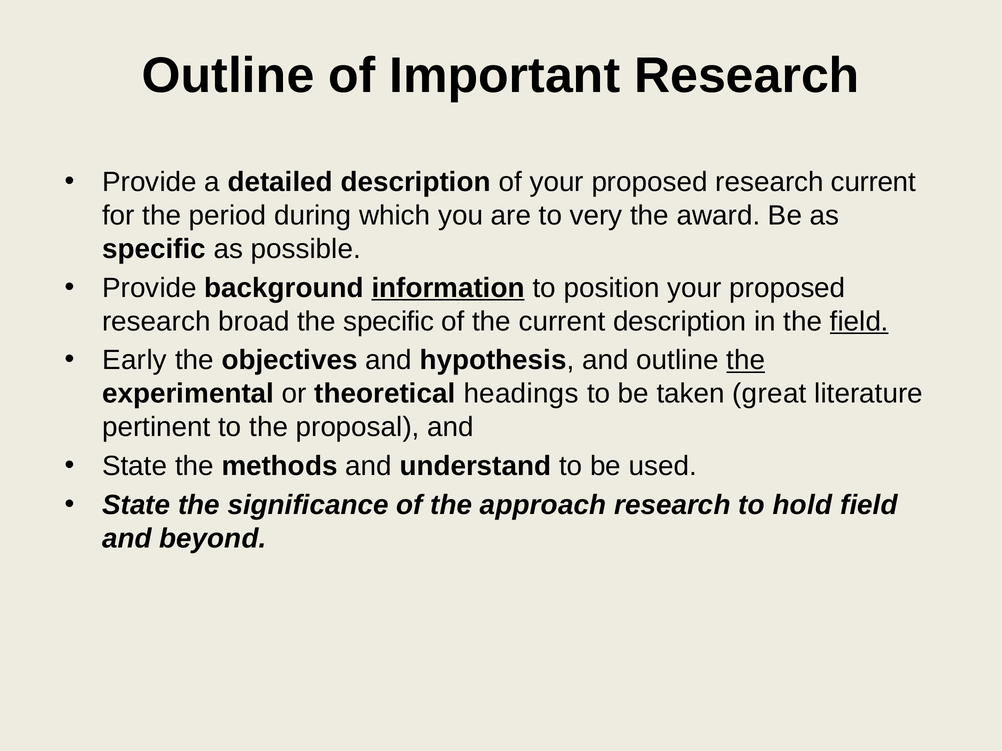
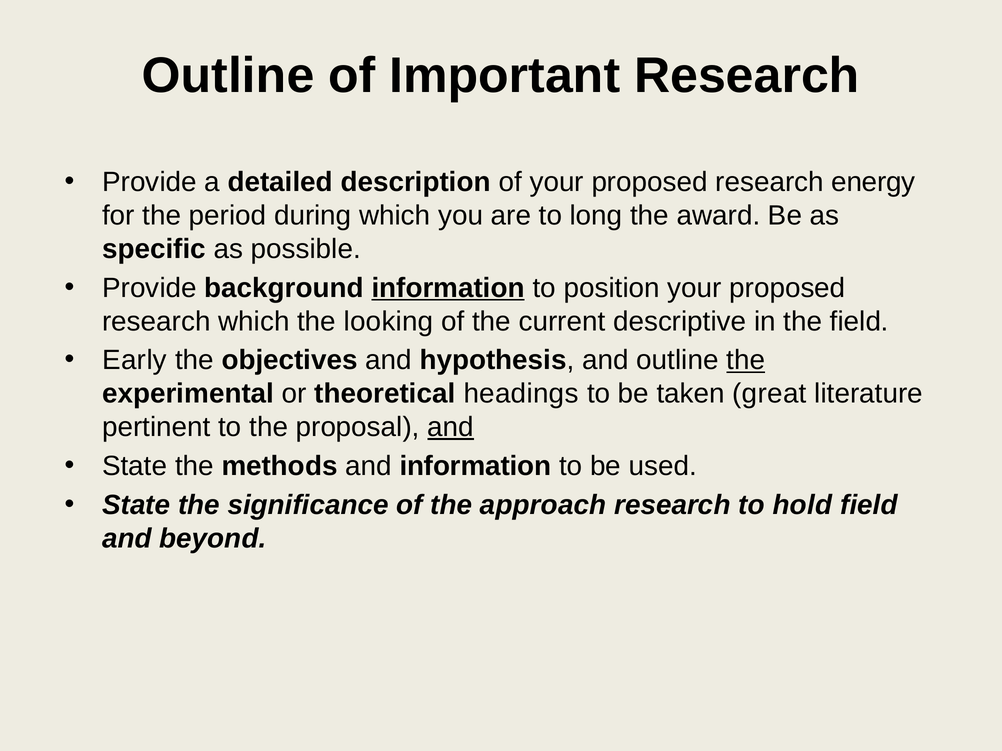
research current: current -> energy (873, 182)
very: very -> long (596, 216)
research broad: broad -> which (254, 322)
the specific: specific -> looking (389, 322)
current description: description -> descriptive (680, 322)
field underline: present -> none (859, 322)
and underline: none -> present (451, 427)
and understand: understand -> information (475, 466)
